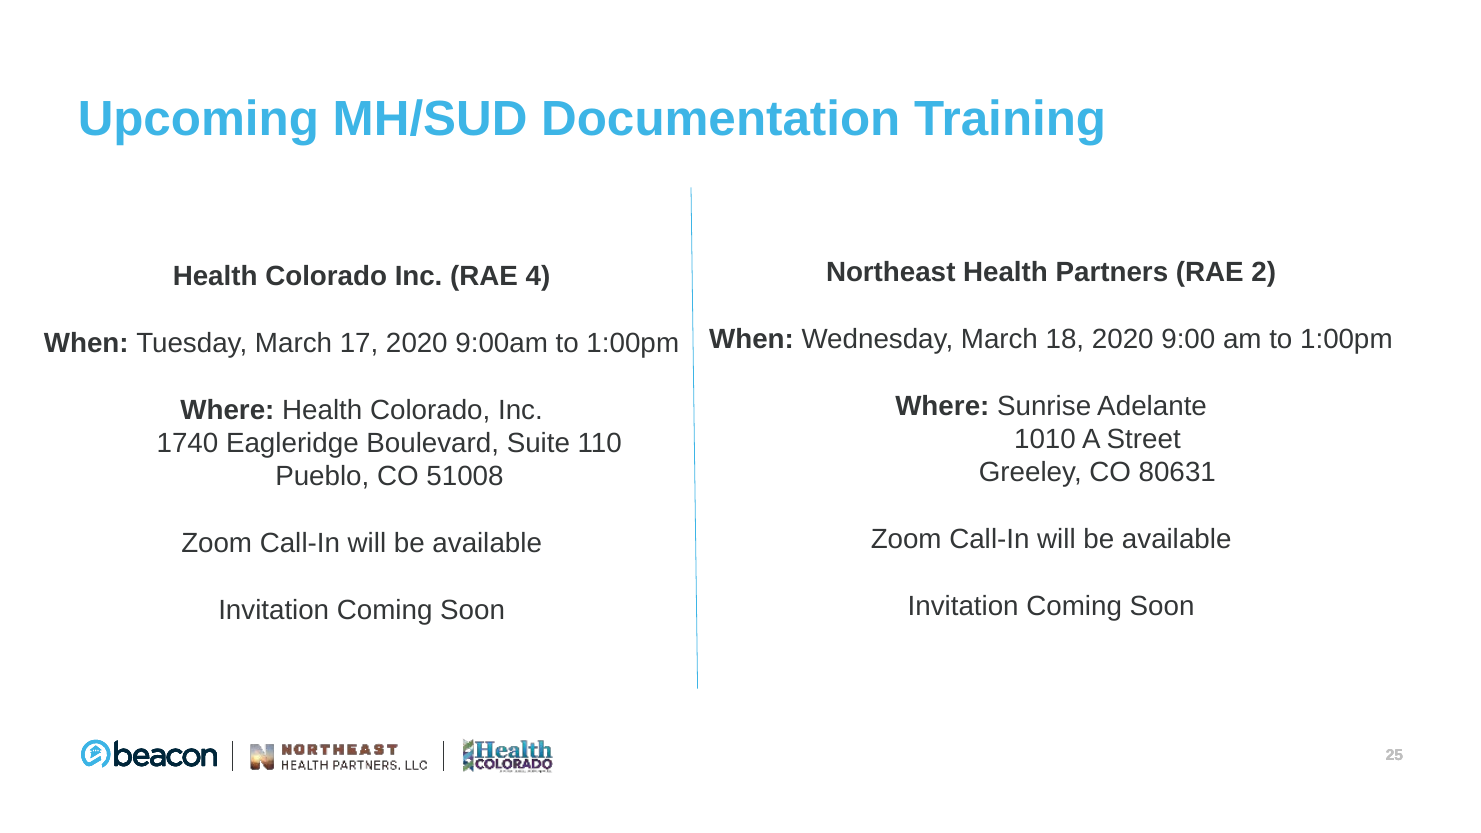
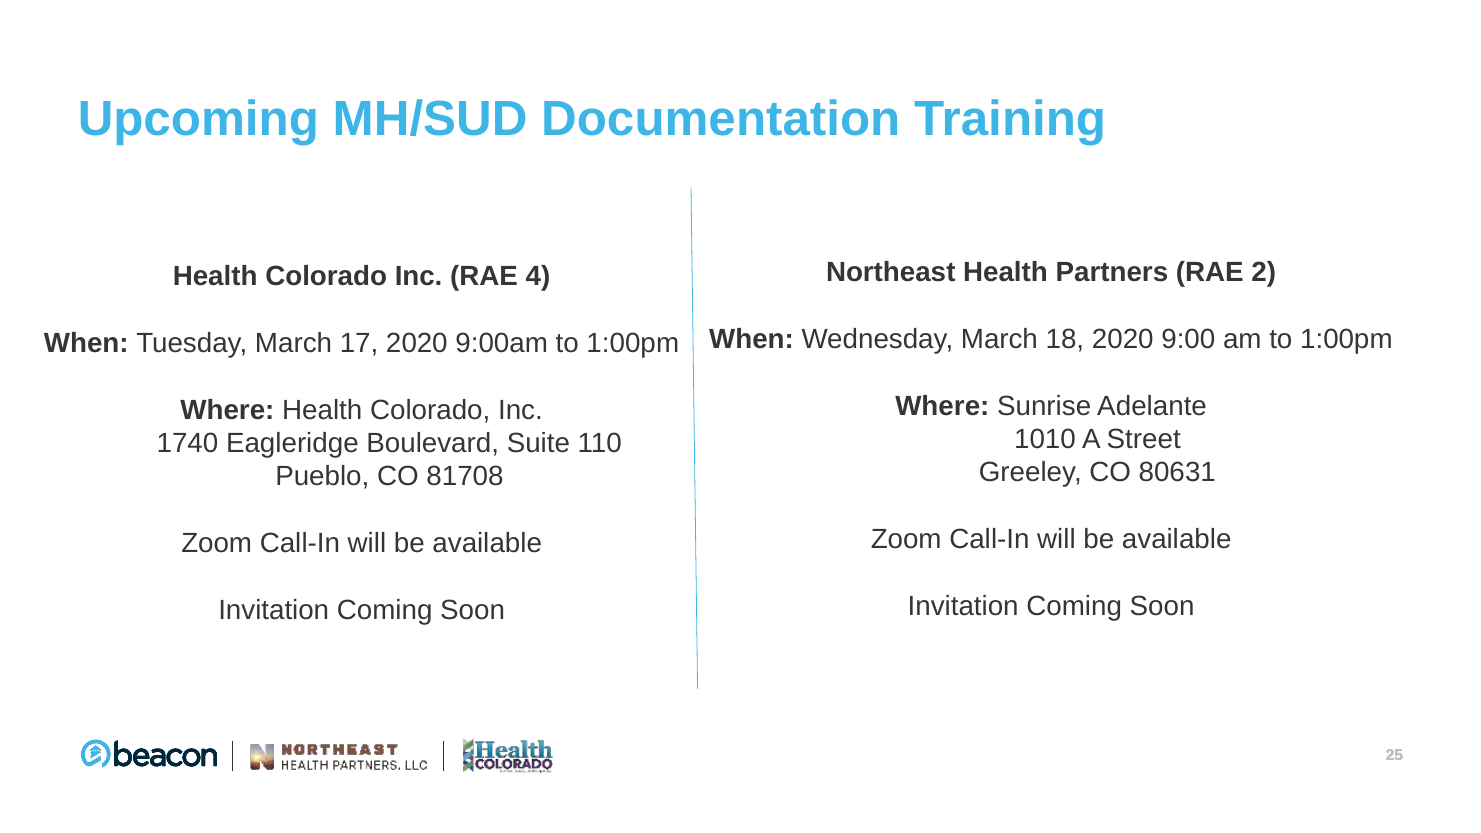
51008: 51008 -> 81708 (465, 477)
